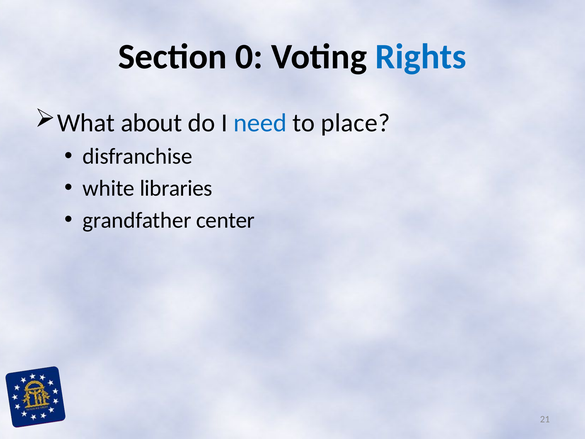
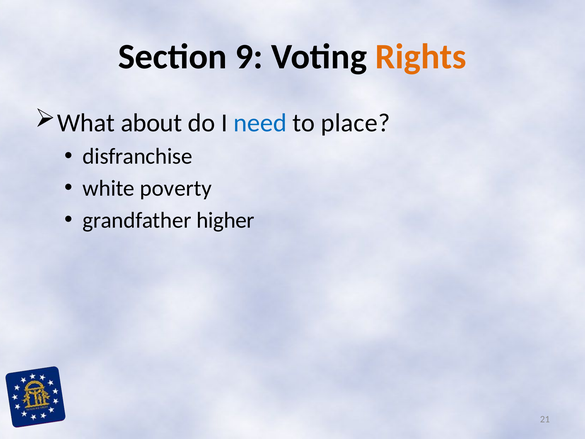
0: 0 -> 9 (249, 57)
Rights colour: blue -> orange (421, 57)
libraries: libraries -> poverty (176, 188)
center: center -> higher (225, 220)
